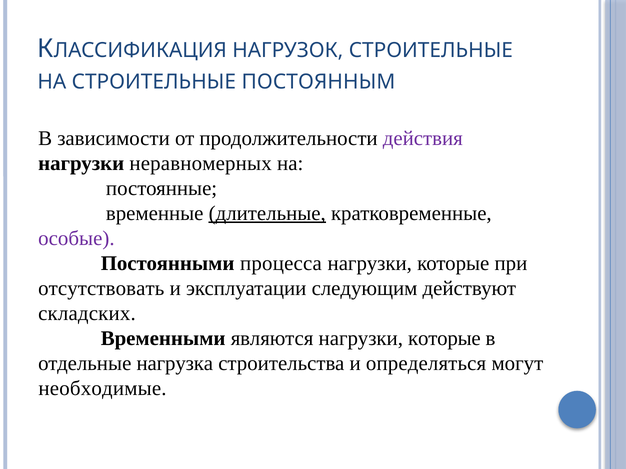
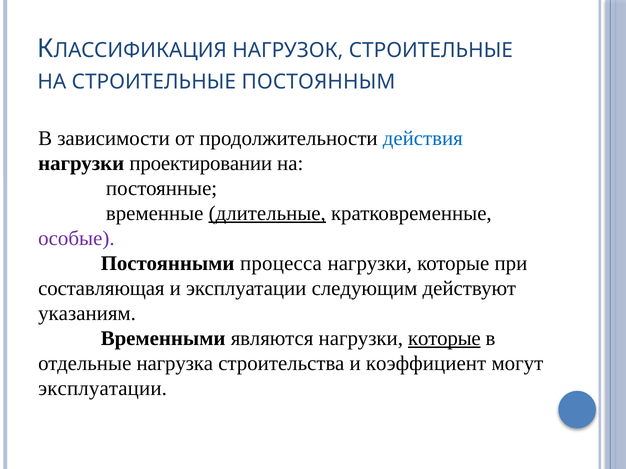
действия colour: purple -> blue (423, 138)
неравномерных: неравномерных -> проектировании (201, 163)
отсутствовать: отсутствовать -> составляющая (101, 289)
складских: складских -> указаниям (87, 314)
которые underline: none -> present (444, 339)
определяться: определяться -> коэффициент (426, 364)
необходимые: необходимые -> эксплуатации (103, 389)
